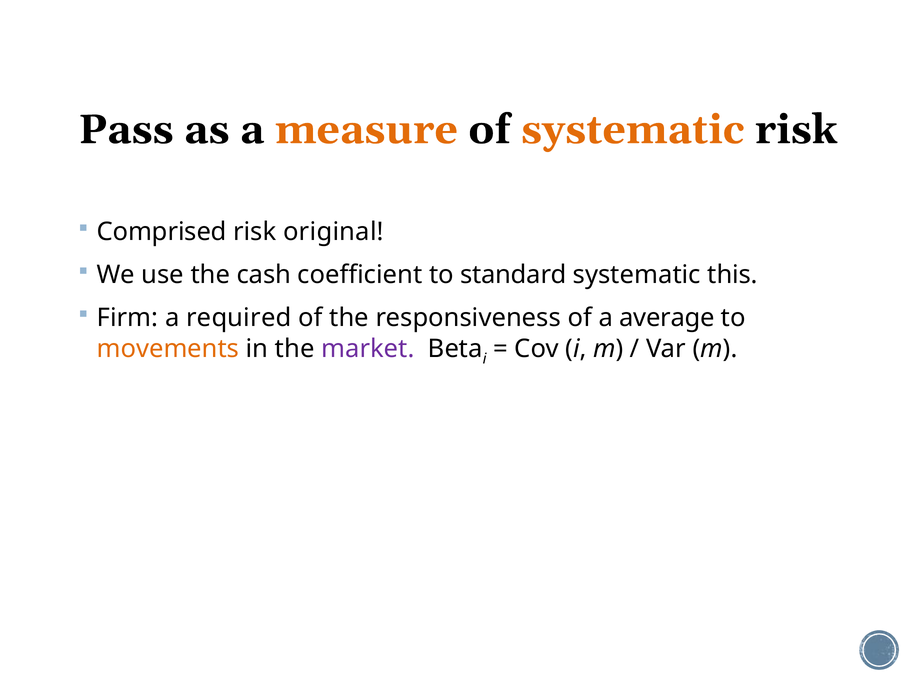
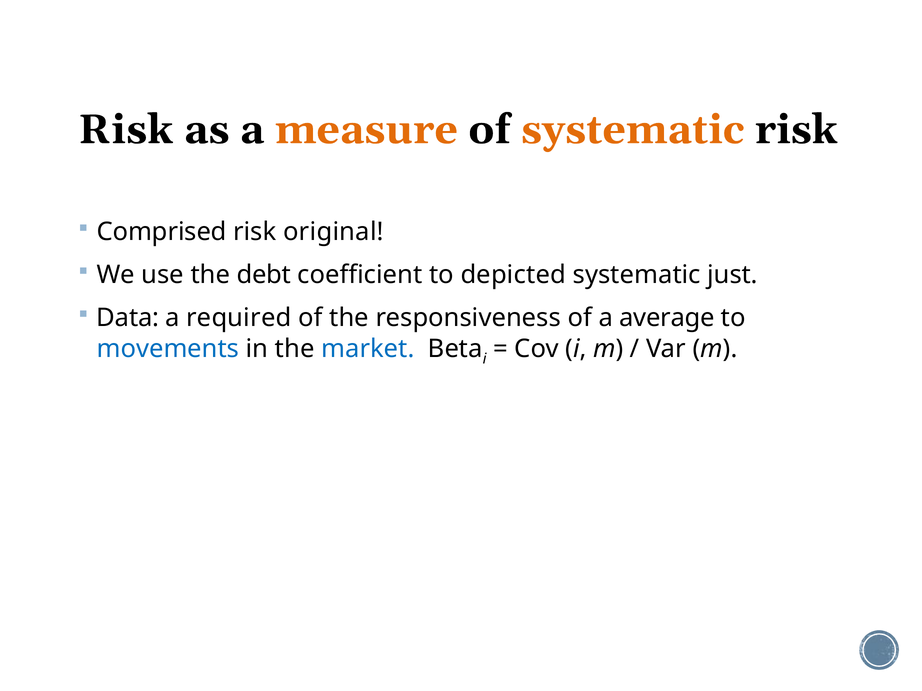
Pass: Pass -> Risk (126, 130)
cash: cash -> debt (264, 275)
standard: standard -> depicted (513, 275)
this: this -> just (733, 275)
Firm: Firm -> Data (128, 318)
movements colour: orange -> blue (168, 349)
market colour: purple -> blue (368, 349)
